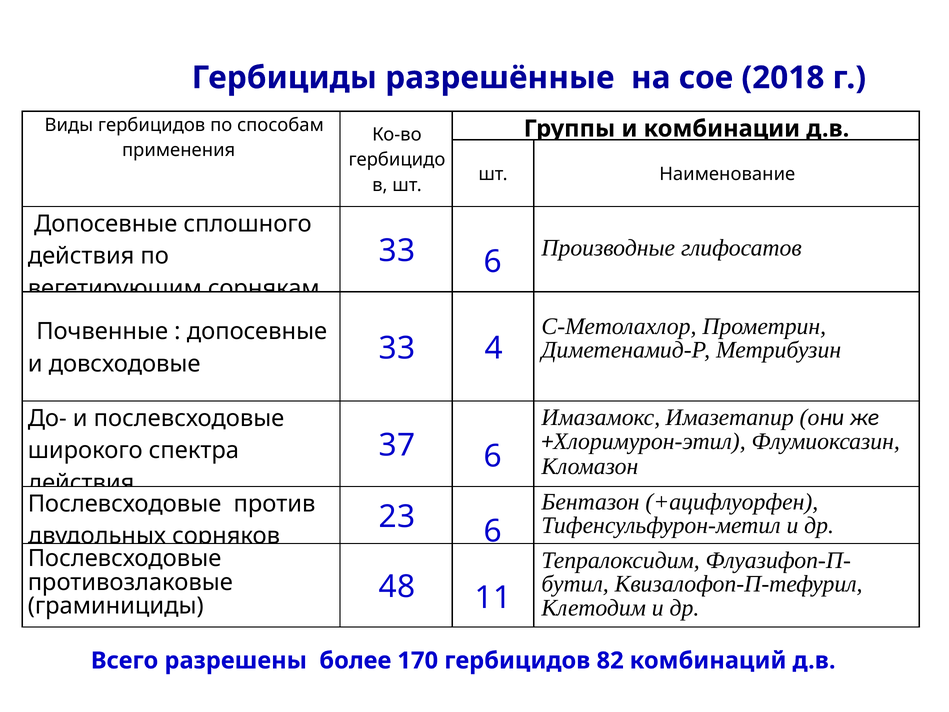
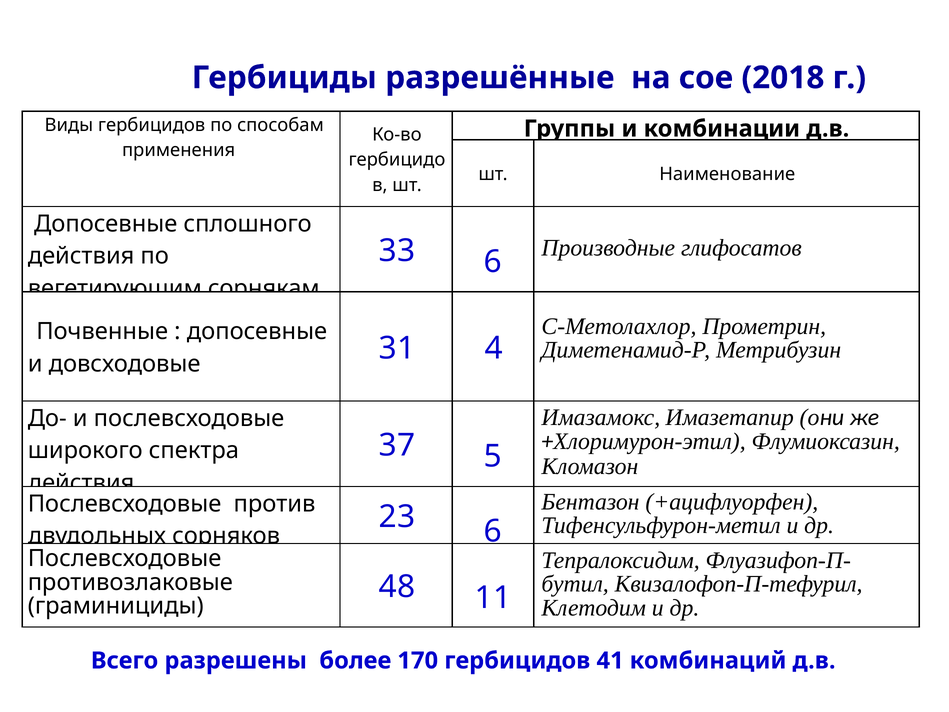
довсходовые 33: 33 -> 31 (397, 348)
37 6: 6 -> 5 (493, 456)
82: 82 -> 41 (610, 660)
